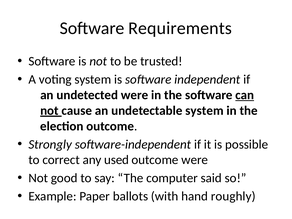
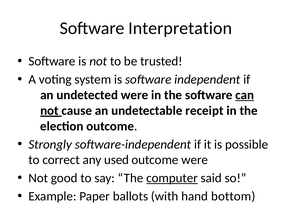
Requirements: Requirements -> Interpretation (180, 28)
undetectable system: system -> receipt (204, 111)
computer underline: none -> present (172, 178)
roughly: roughly -> bottom (233, 196)
